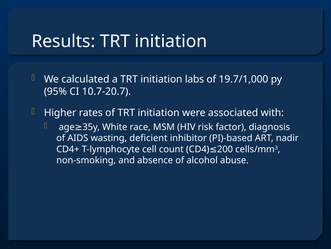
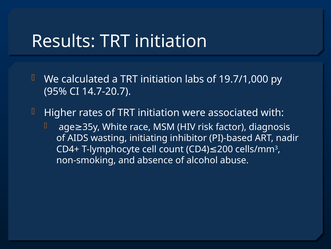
10.7-20.7: 10.7-20.7 -> 14.7-20.7 (106, 91)
deficient: deficient -> initiating (148, 138)
